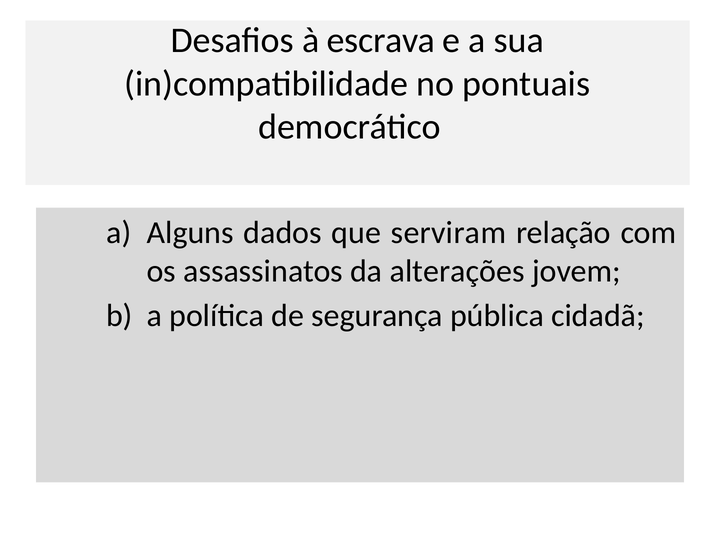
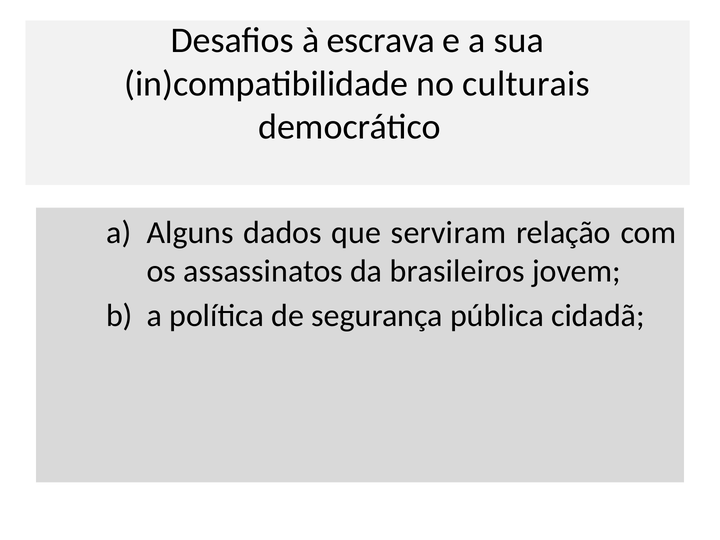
pontuais: pontuais -> culturais (526, 84)
alterações: alterações -> brasileiros (457, 271)
